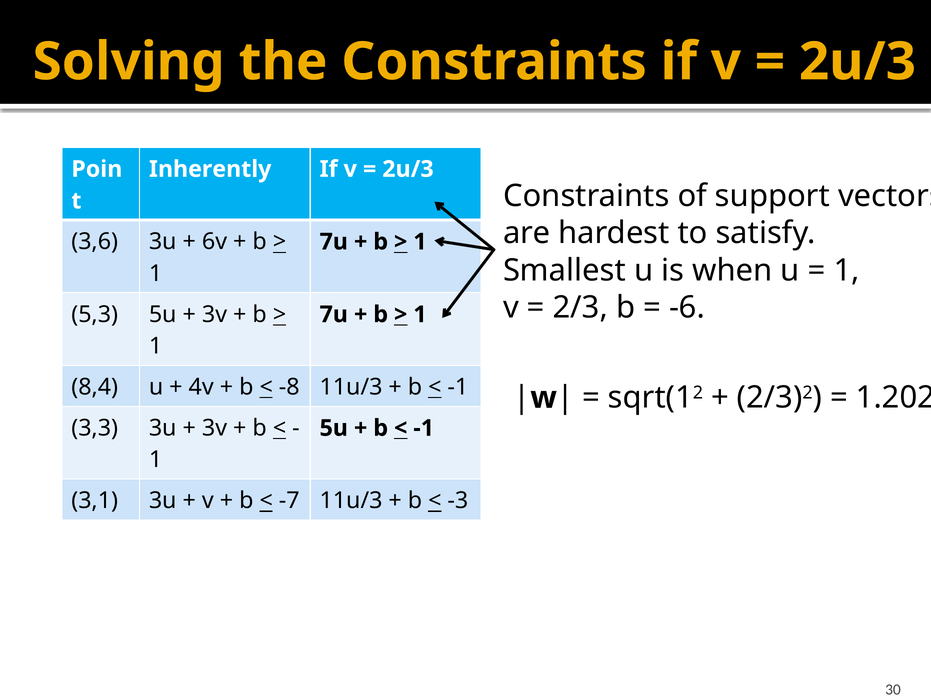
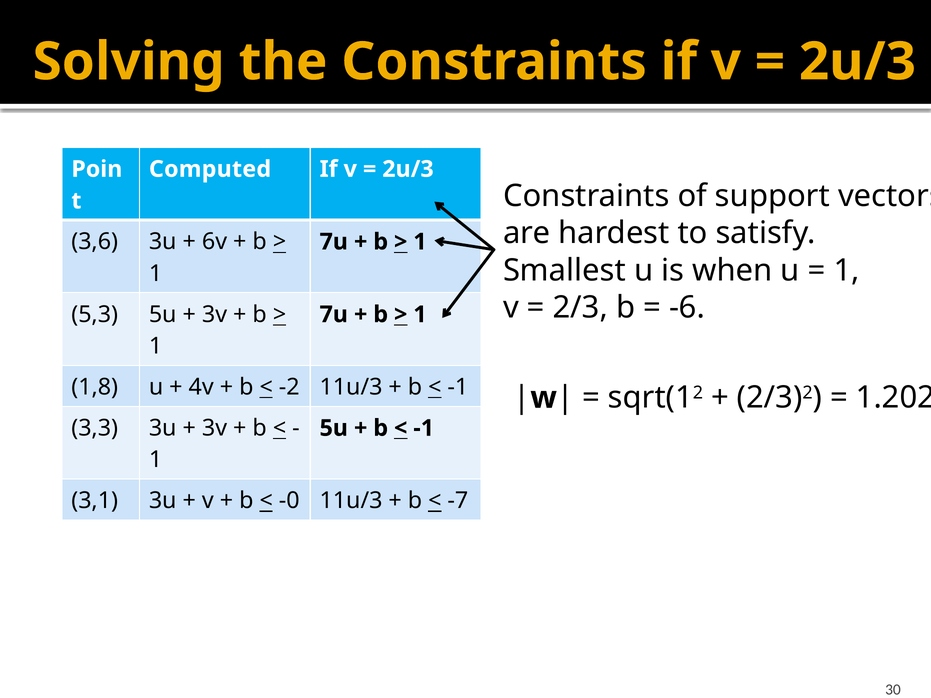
Inherently: Inherently -> Computed (210, 169)
8,4: 8,4 -> 1,8 (95, 387)
-8: -8 -> -2 (289, 387)
-7: -7 -> -0 (289, 501)
-3: -3 -> -7 (458, 501)
